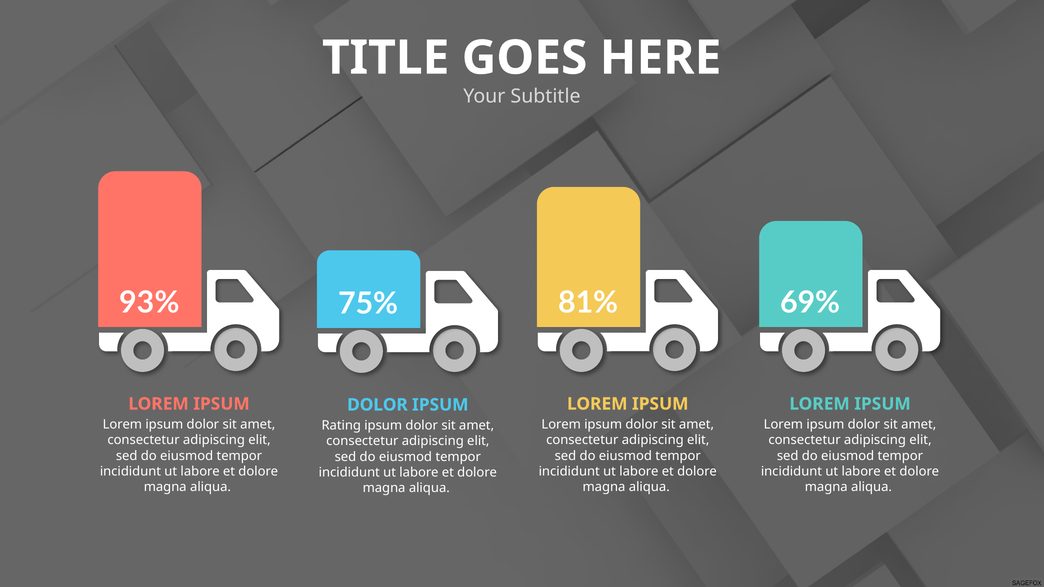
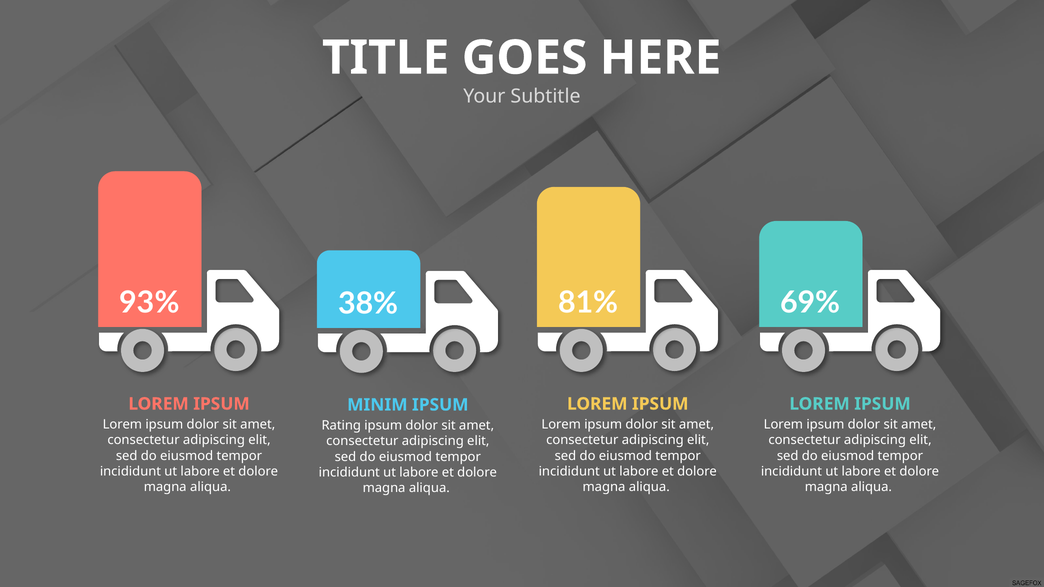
75%: 75% -> 38% (368, 304)
DOLOR: DOLOR -> MINIM (377, 405)
